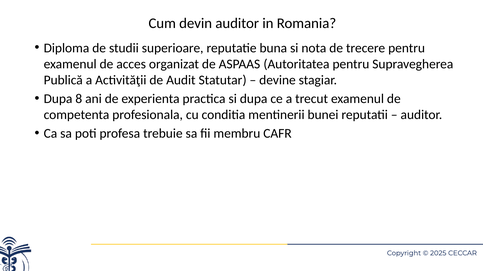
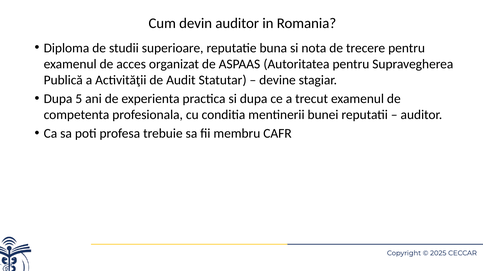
8: 8 -> 5 (79, 99)
